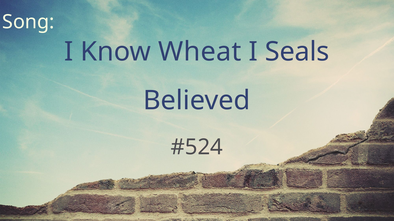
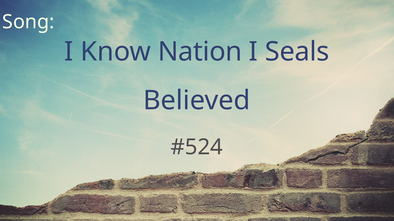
Wheat: Wheat -> Nation (200, 52)
